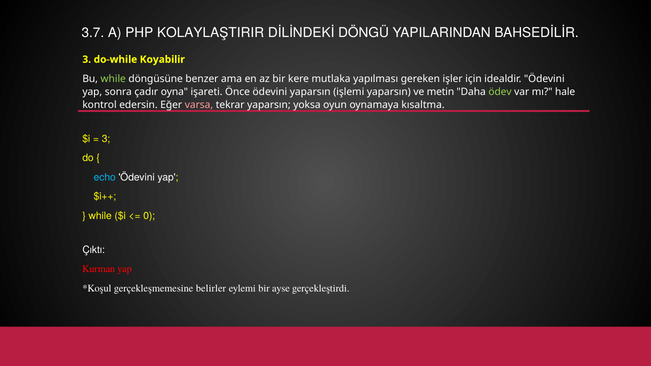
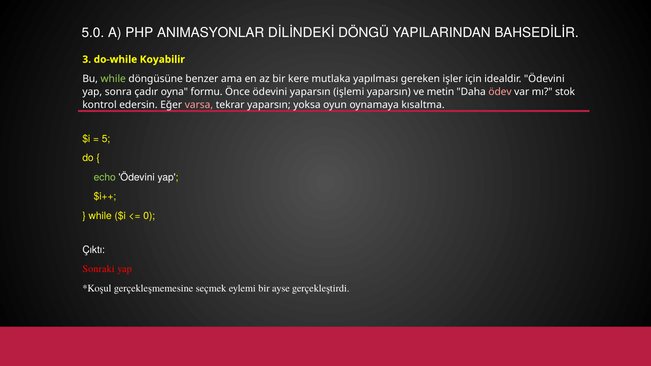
3.7: 3.7 -> 5.0 (93, 33)
KOLAYLAŞTIRIR: KOLAYLAŞTIRIR -> ANIMASYONLAR (211, 33)
işareti: işareti -> formu (207, 92)
ödev colour: light green -> pink (500, 92)
hale: hale -> stok (565, 92)
3: 3 -> 5 (106, 139)
echo colour: light blue -> light green (105, 177)
Kurman: Kurman -> Sonraki (99, 269)
belirler: belirler -> seçmek (211, 288)
